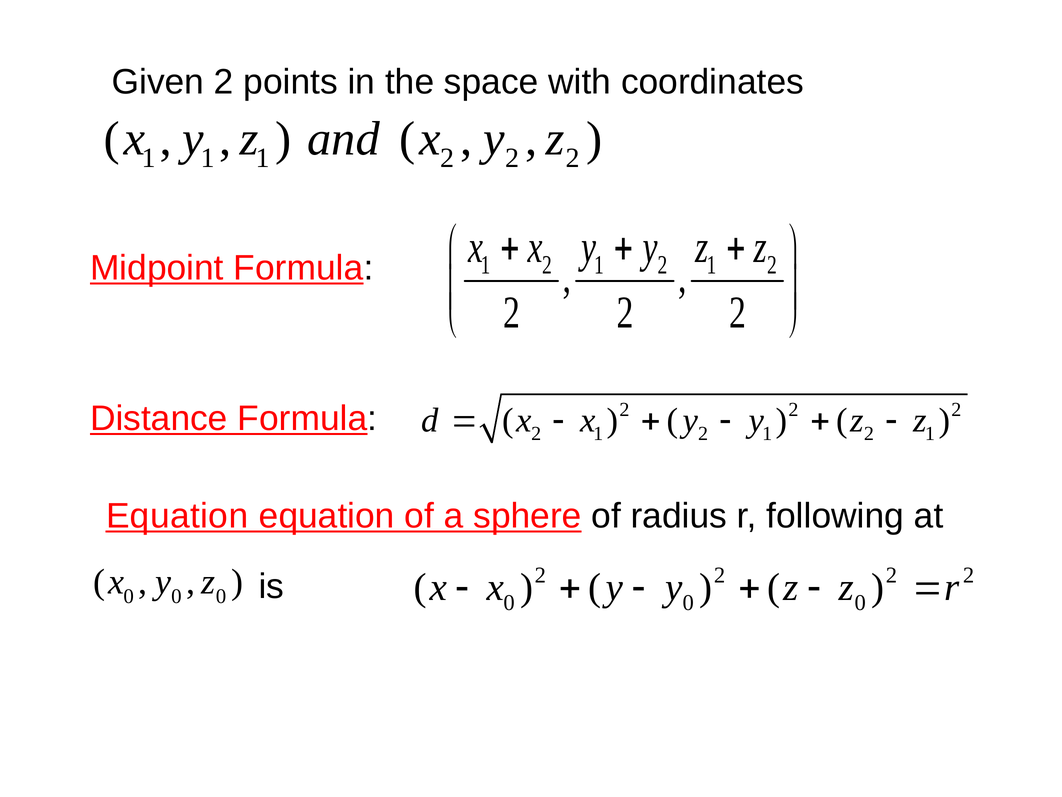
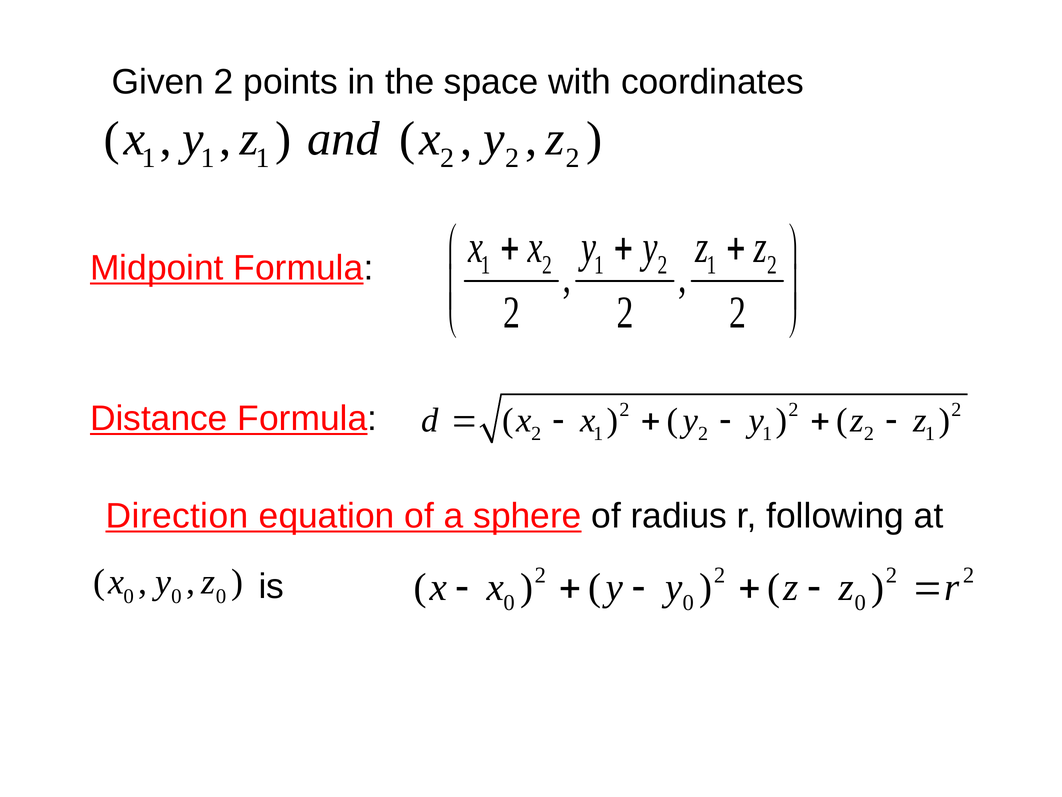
Equation: Equation -> Direction (177, 516)
